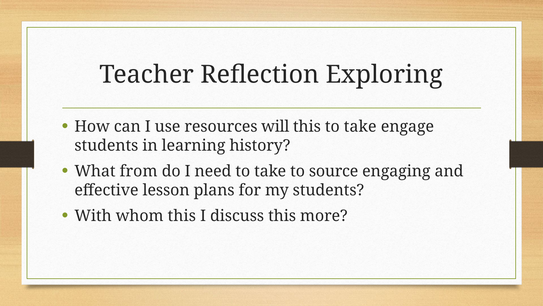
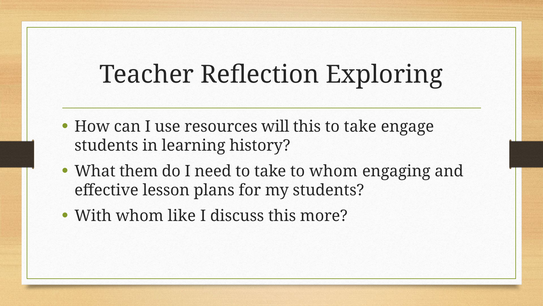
from: from -> them (139, 171)
to source: source -> whom (333, 171)
whom this: this -> like (182, 216)
